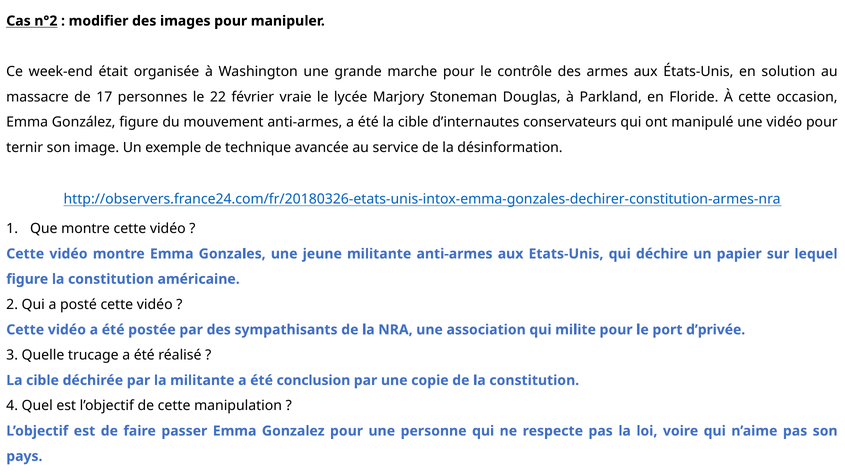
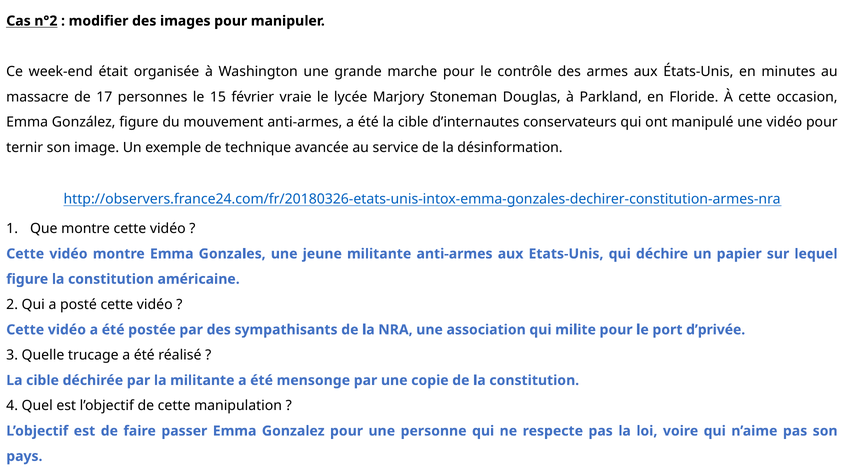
solution: solution -> minutes (788, 72)
22: 22 -> 15 (218, 97)
conclusion: conclusion -> mensonge (313, 381)
